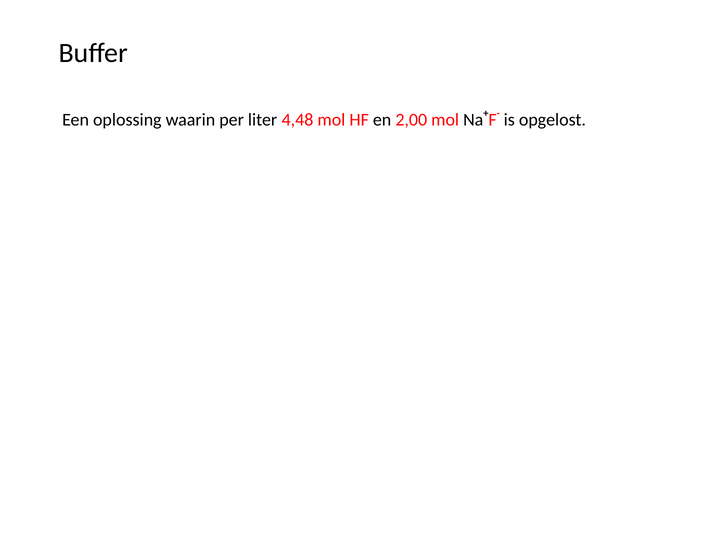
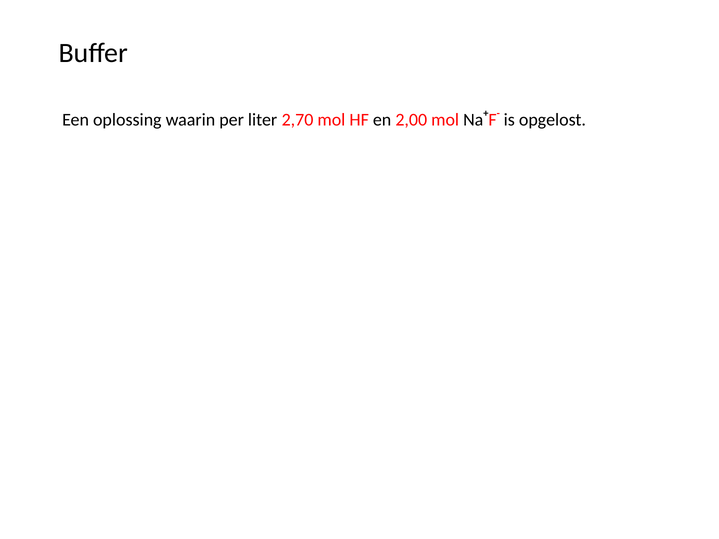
4,48: 4,48 -> 2,70 (298, 120)
